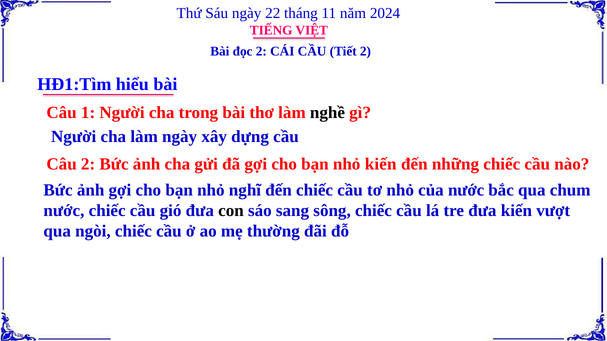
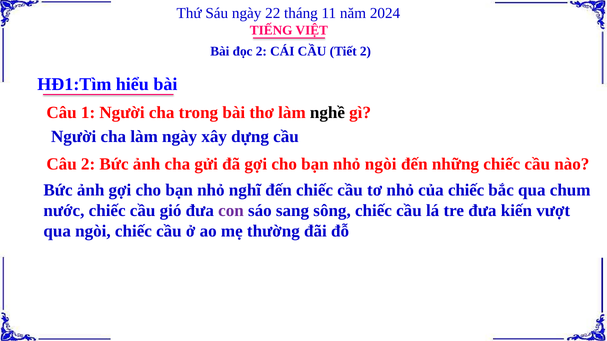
nhỏ kiến: kiến -> ngòi (381, 164)
của nước: nước -> chiếc (466, 190)
con colour: black -> purple (231, 211)
